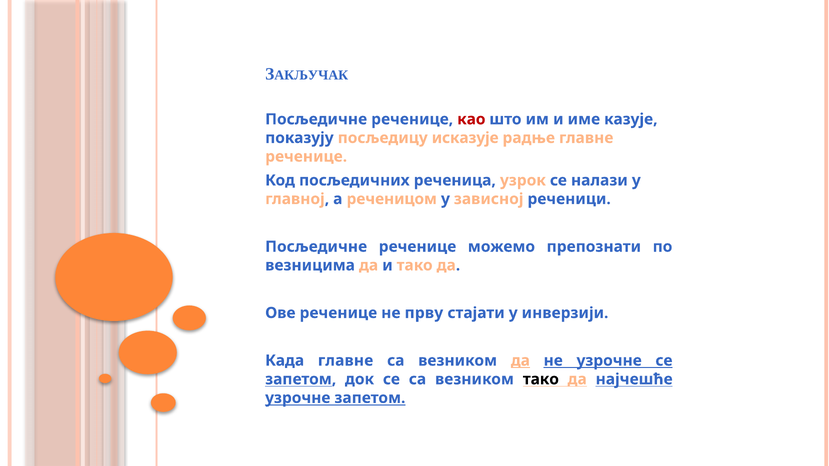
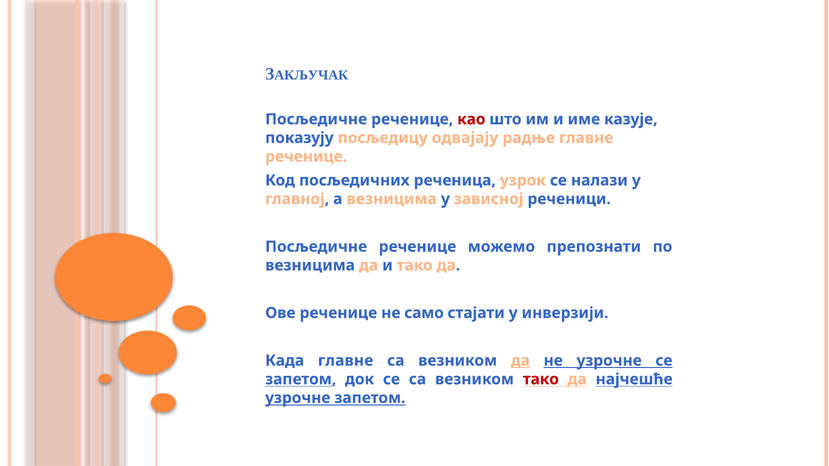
исказује: исказује -> одвајају (465, 138)
а реченицом: реченицом -> везницима (392, 199)
прву: прву -> само (424, 313)
тако colour: black -> red (541, 379)
